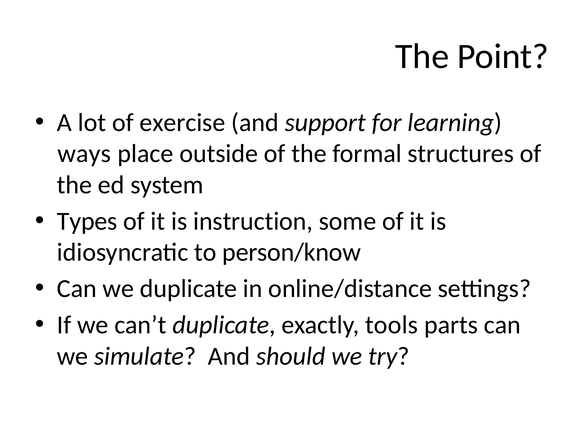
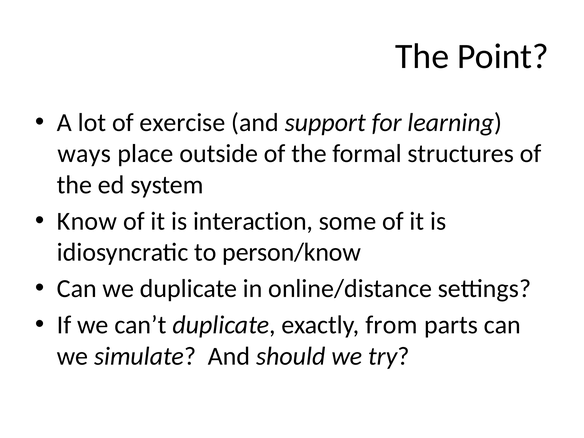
Types: Types -> Know (87, 221)
instruction: instruction -> interaction (253, 221)
tools: tools -> from (392, 325)
